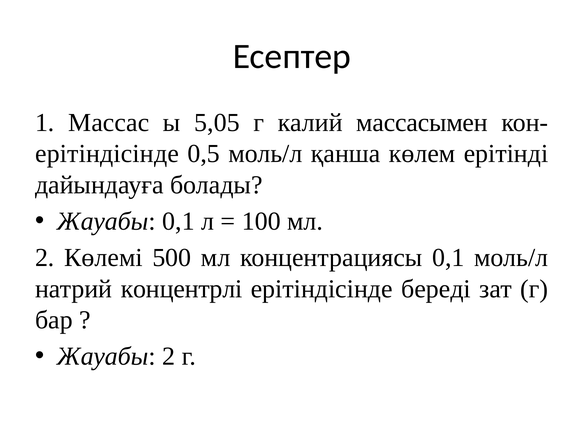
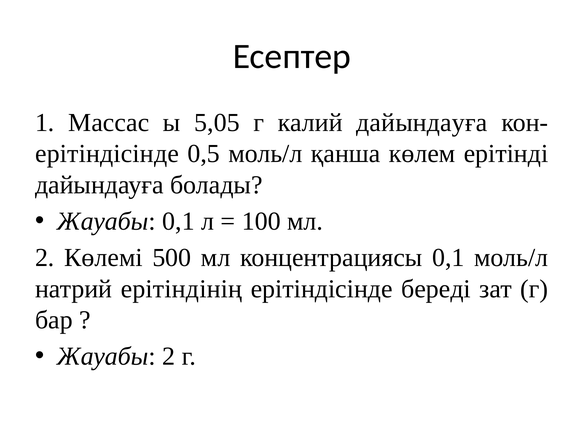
калий массасымен: массасымен -> дайындауға (422, 123)
концентрлі: концентрлі -> ерітіндінің (181, 289)
